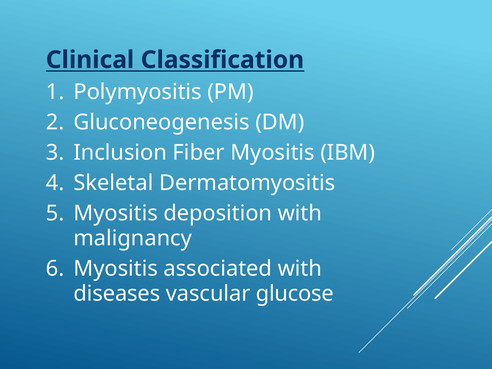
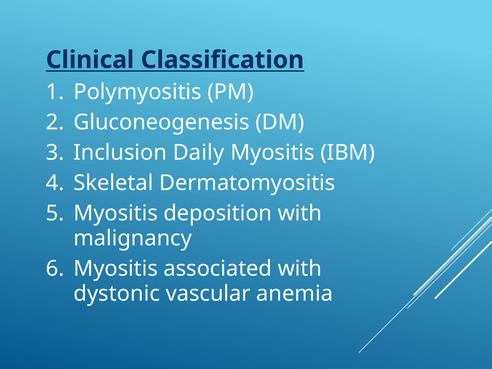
Fiber: Fiber -> Daily (199, 153)
diseases: diseases -> dystonic (117, 294)
glucose: glucose -> anemia (295, 294)
